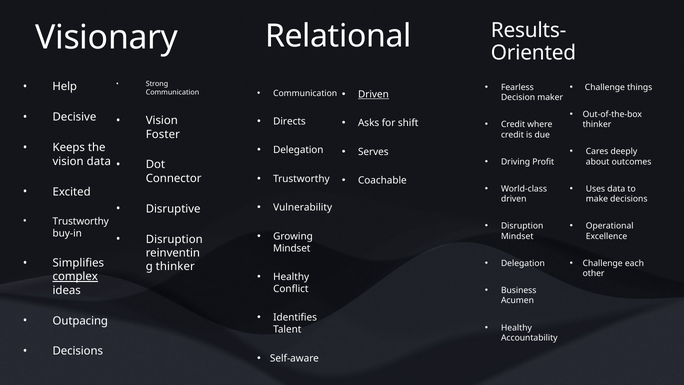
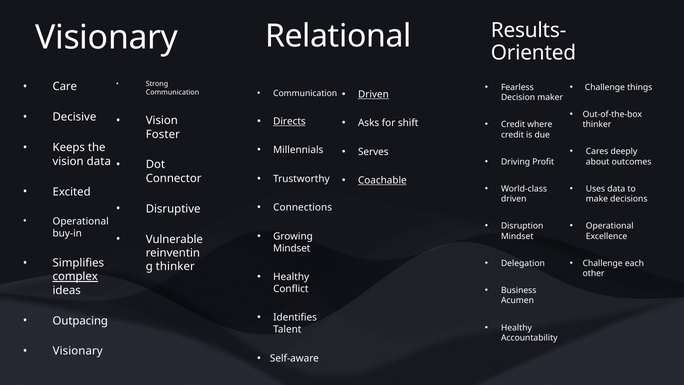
Help: Help -> Care (65, 87)
Directs underline: none -> present (289, 121)
Delegation: Delegation -> Millennials (298, 150)
Coachable underline: none -> present (382, 180)
Vulnerability: Vulnerability -> Connections (303, 207)
Trustworthy: Trustworthy -> Operational (81, 221)
Disruption: Disruption -> Vulnerable (174, 239)
Decisions: Decisions -> Visionary (78, 351)
